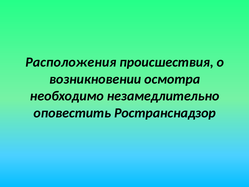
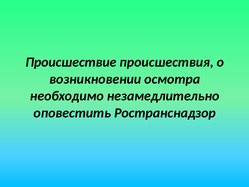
Расположения: Расположения -> Происшествие (71, 62)
